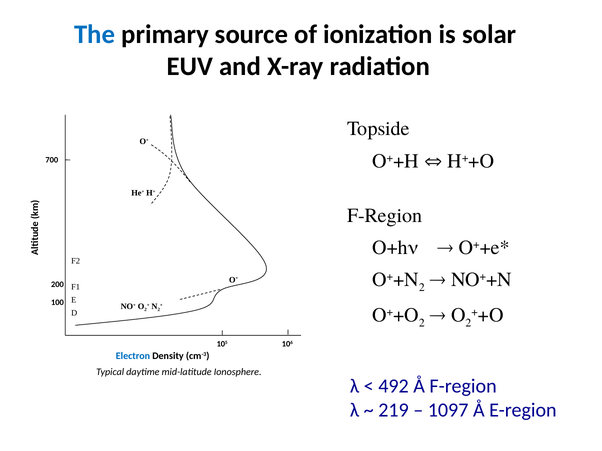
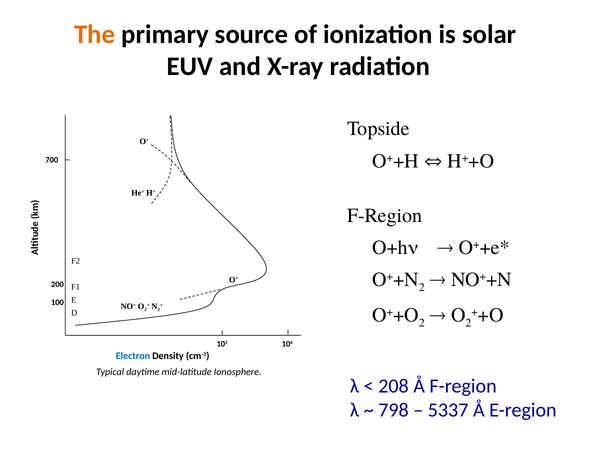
The colour: blue -> orange (95, 34)
492: 492 -> 208 (394, 386)
219: 219 -> 798 (394, 410)
1097: 1097 -> 5337 (448, 410)
